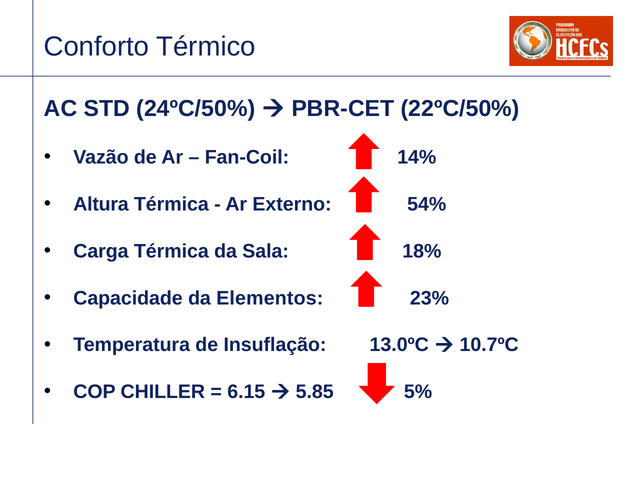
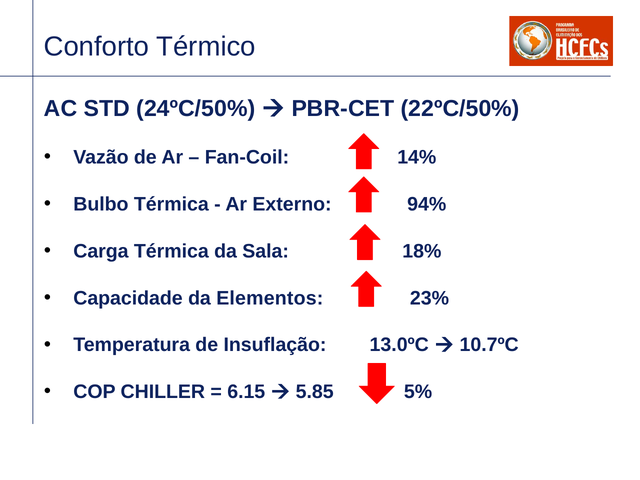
Altura: Altura -> Bulbo (101, 204)
54%: 54% -> 94% (427, 204)
